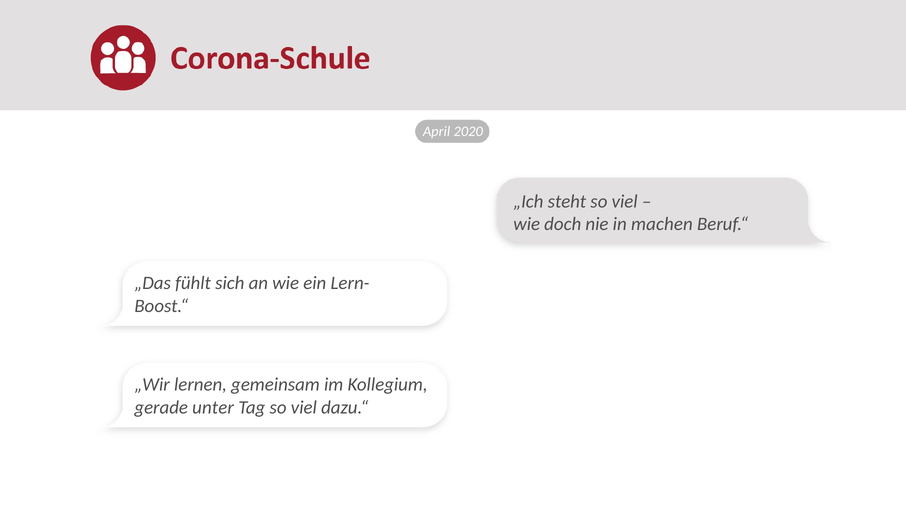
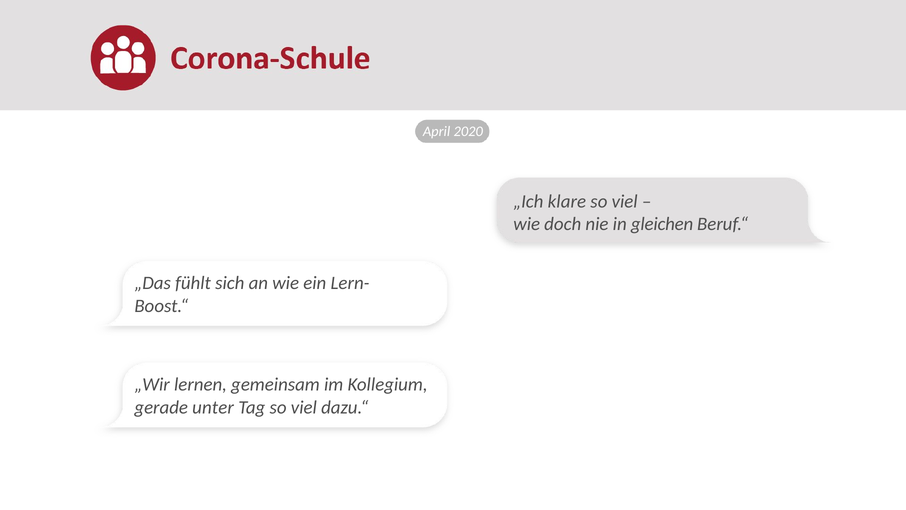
steht: steht -> klare (567, 201)
machen: machen -> gleichen (662, 224)
